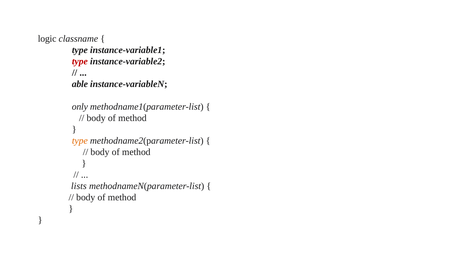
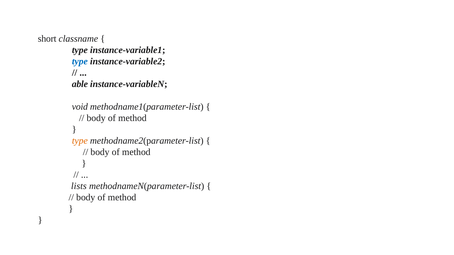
logic: logic -> short (47, 39)
type colour: red -> blue (80, 62)
only: only -> void (80, 107)
